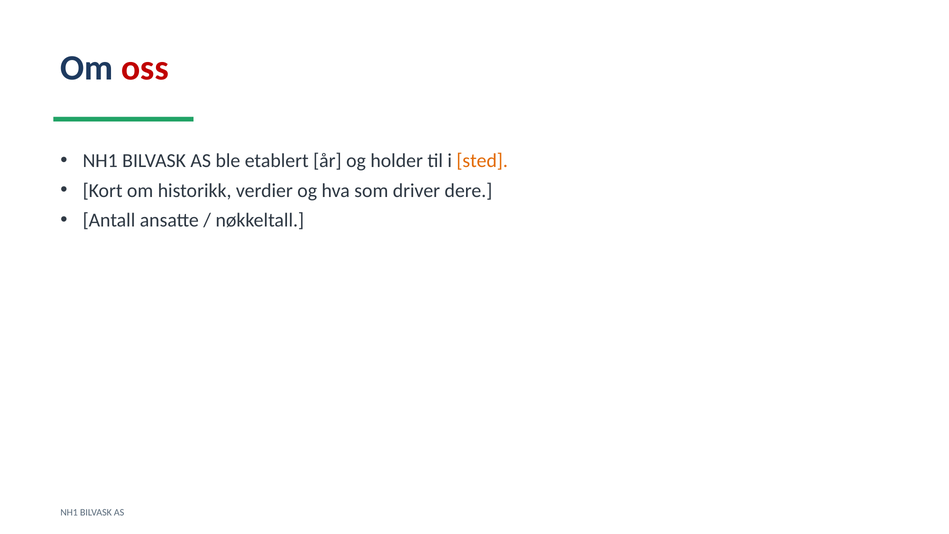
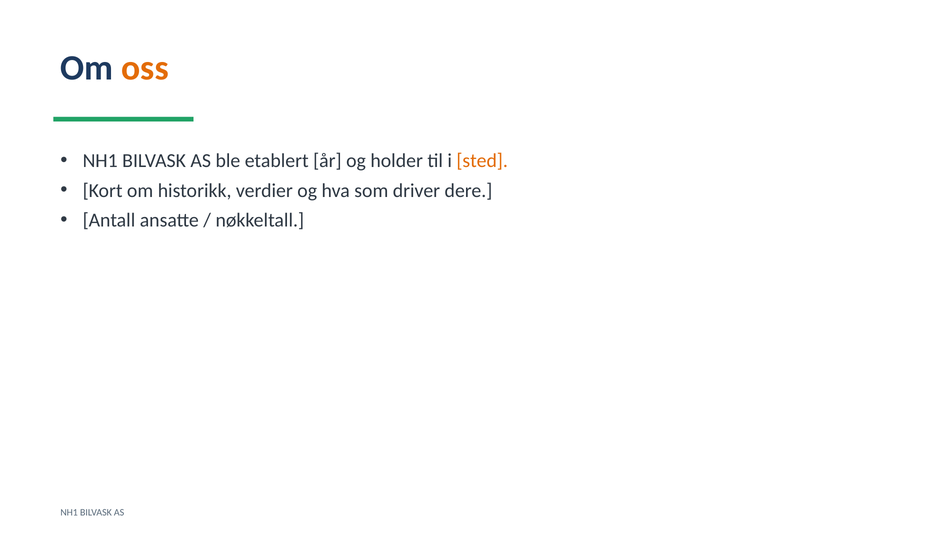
oss colour: red -> orange (145, 68)
